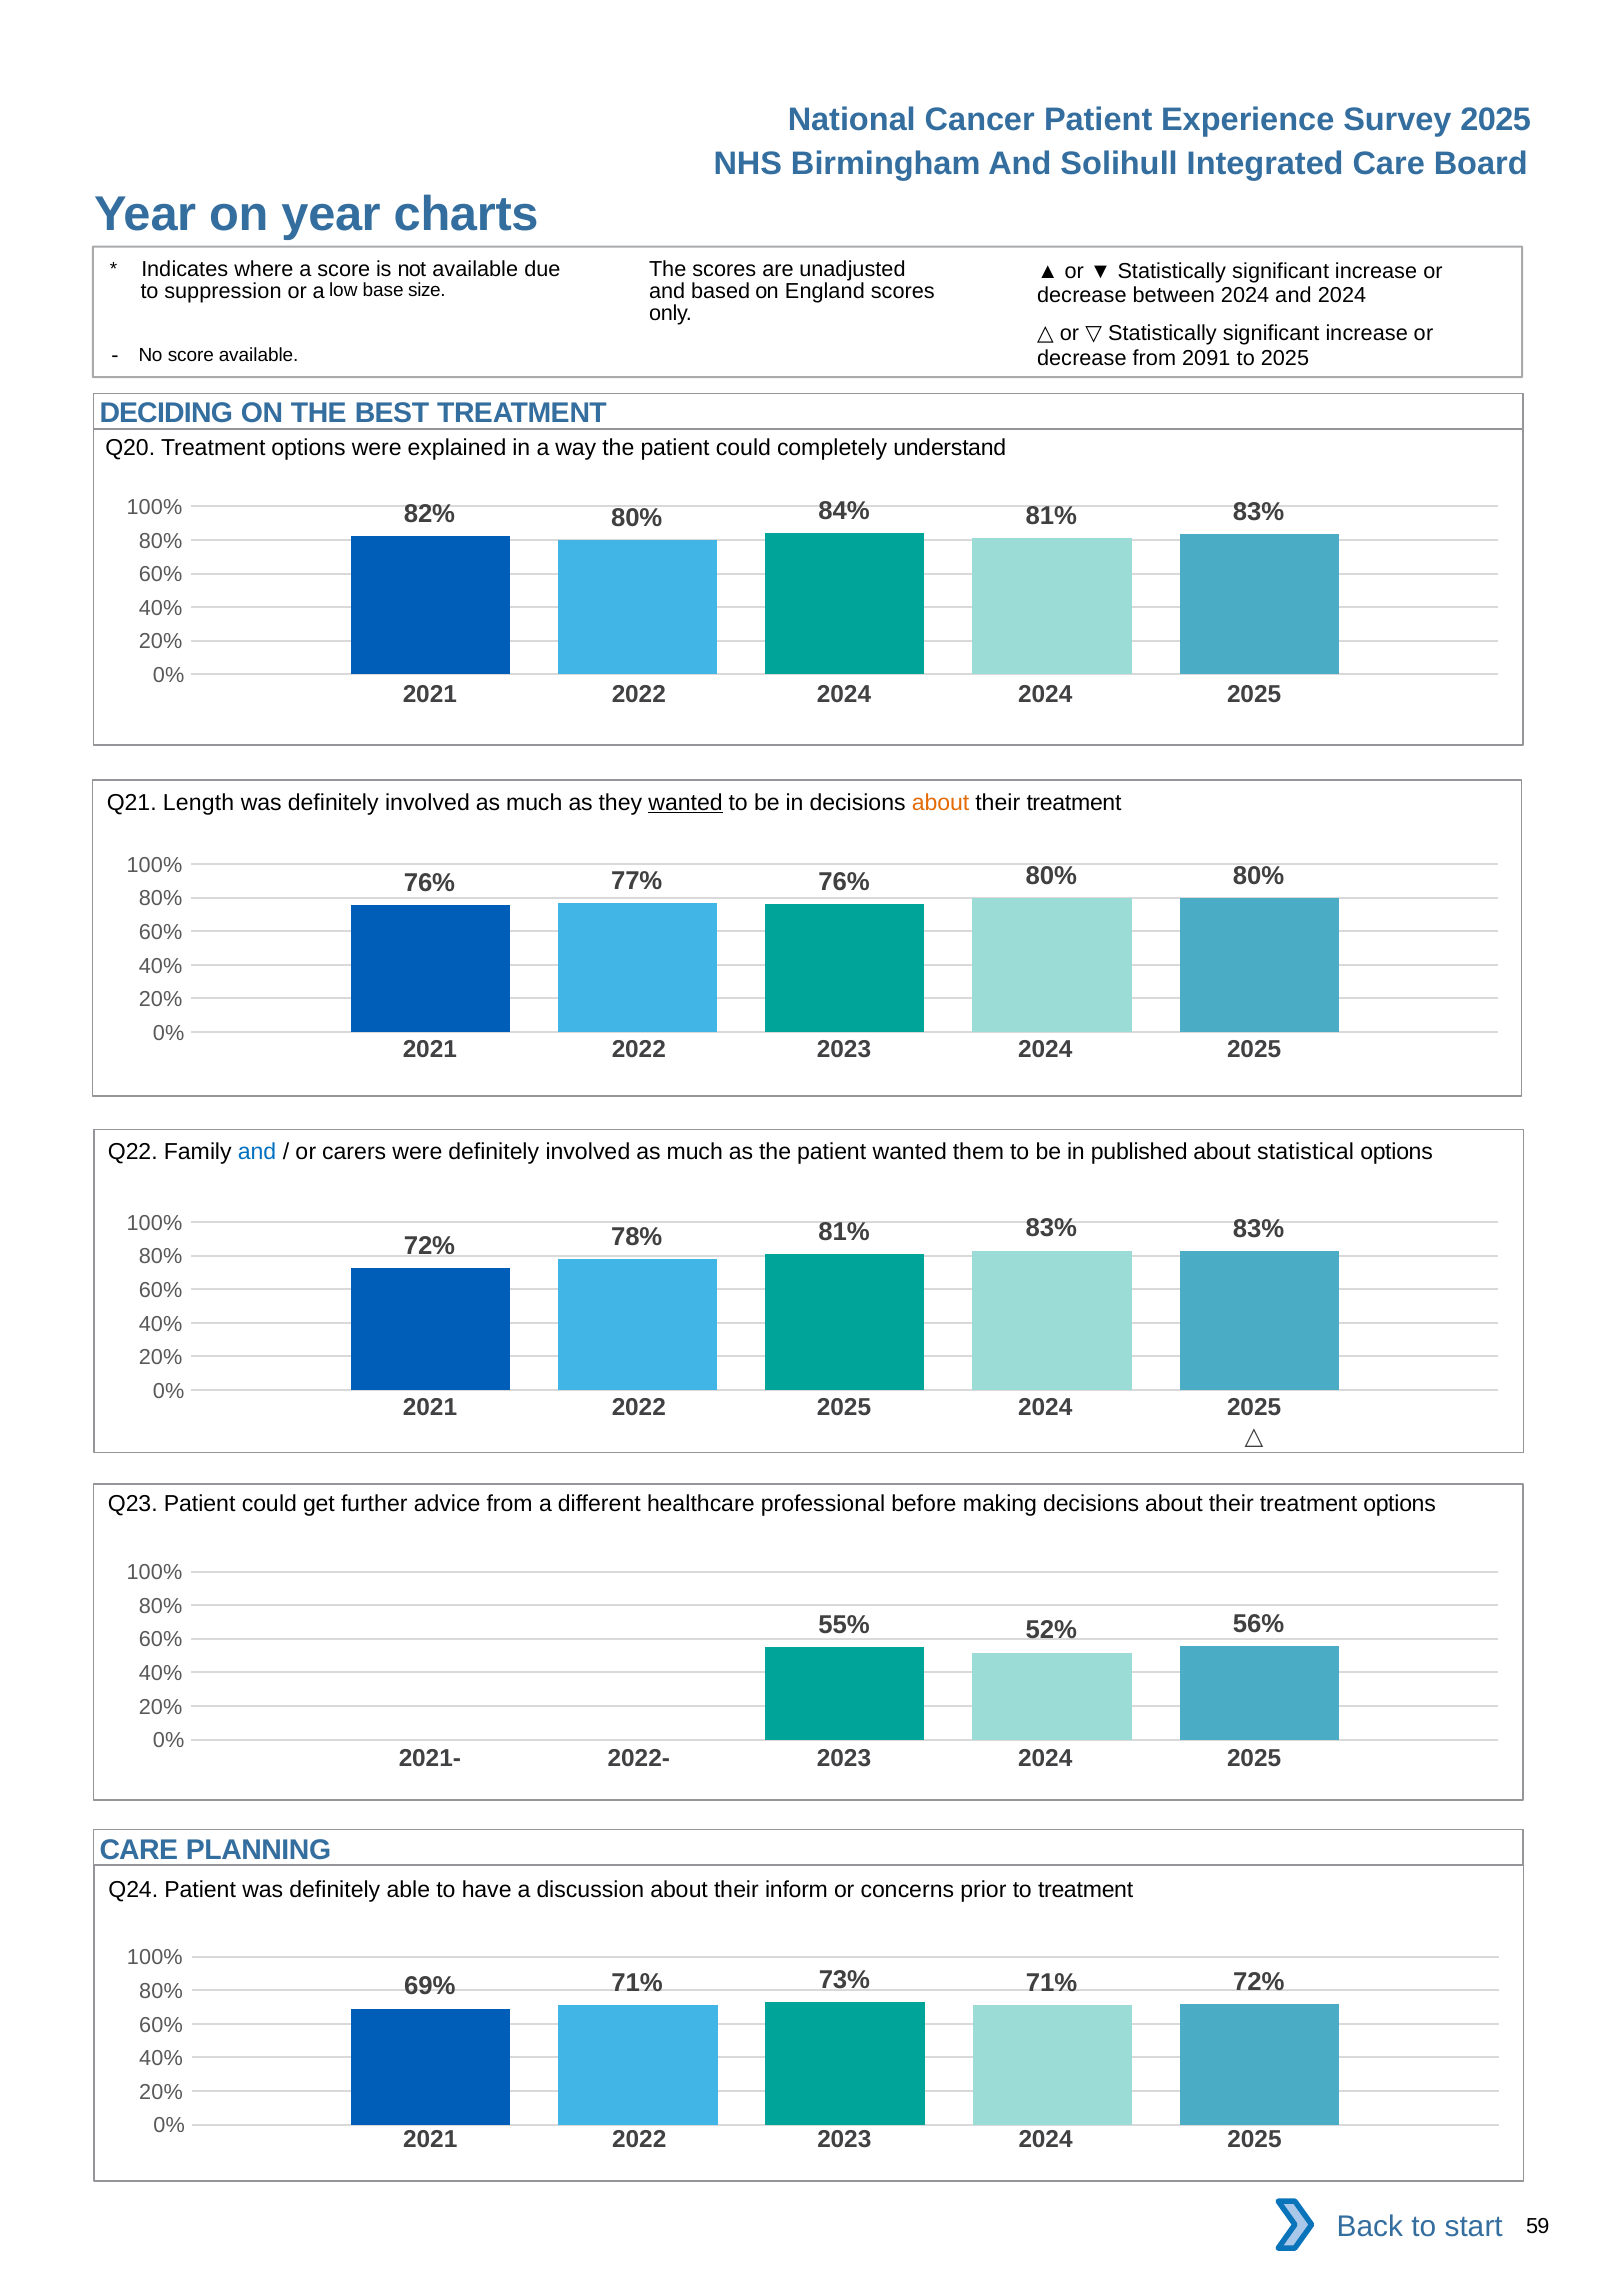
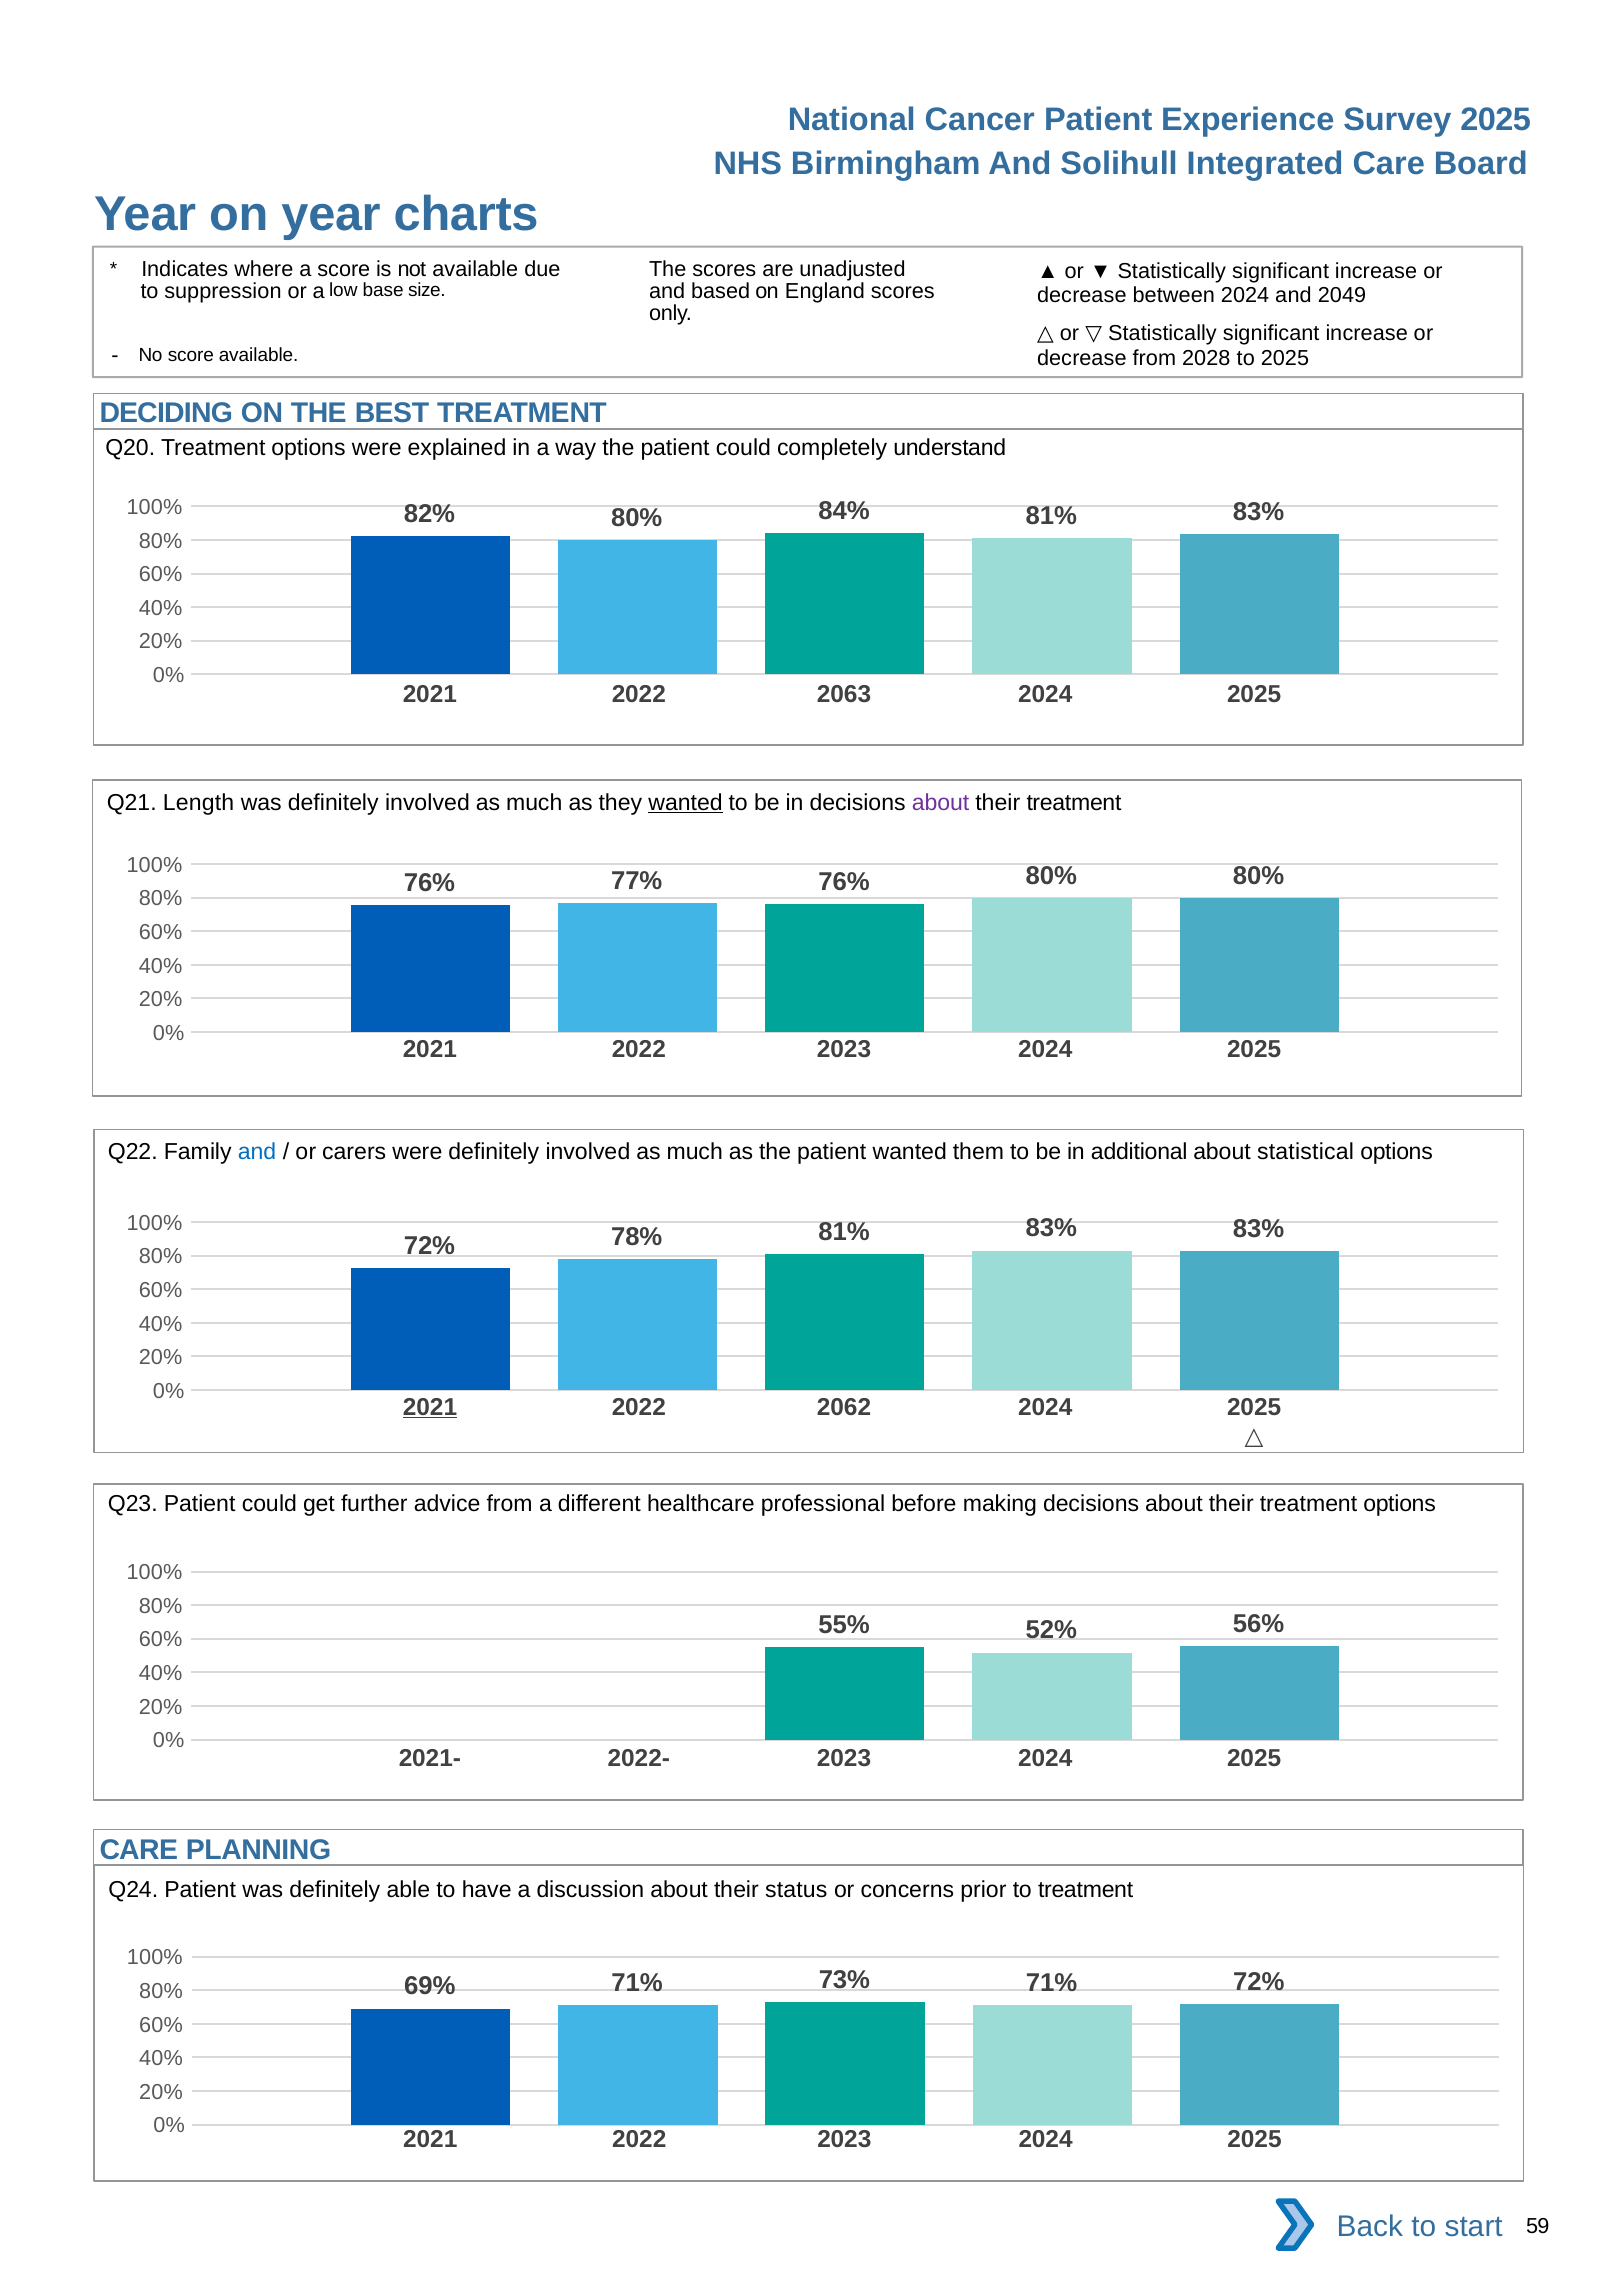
and 2024: 2024 -> 2049 (1342, 296)
2091: 2091 -> 2028 (1206, 358)
2022 2024: 2024 -> 2063 (844, 694)
about colour: orange -> purple (941, 803)
published: published -> additional (1139, 1151)
2021 underline: none -> present (430, 1407)
2022 2025: 2025 -> 2062 (844, 1407)
inform: inform -> status (796, 1890)
